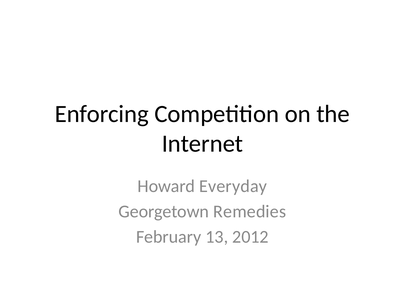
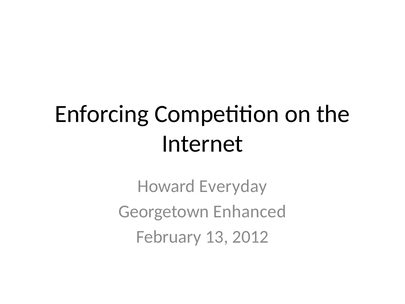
Remedies: Remedies -> Enhanced (250, 211)
